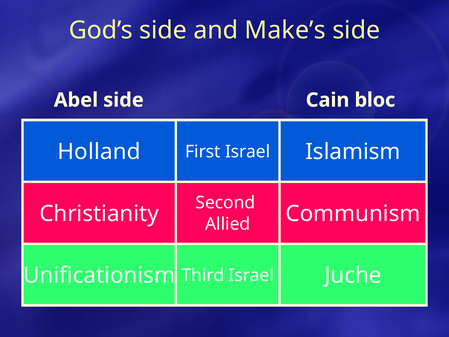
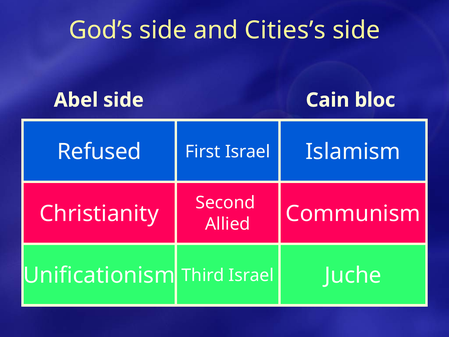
Make’s: Make’s -> Cities’s (285, 30)
Holland: Holland -> Refused (99, 152)
